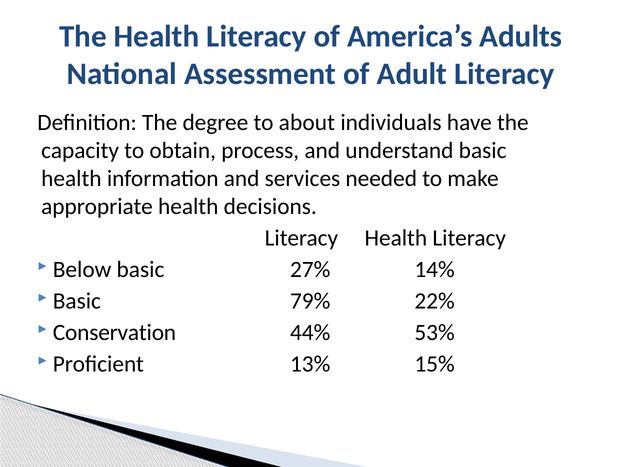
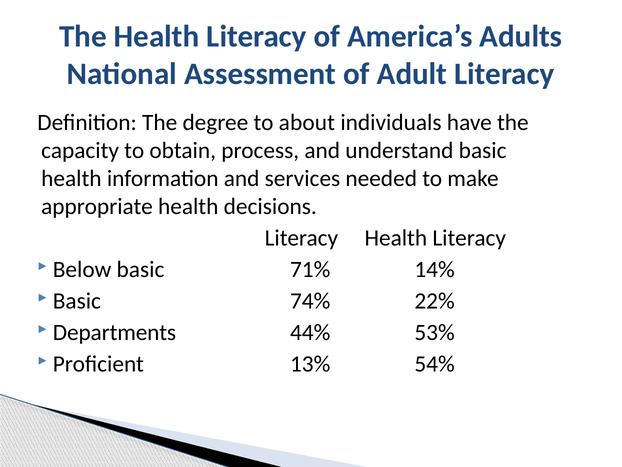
27%: 27% -> 71% (310, 269)
79%: 79% -> 74% (310, 301)
Conservation: Conservation -> Departments (114, 332)
15%: 15% -> 54% (435, 364)
